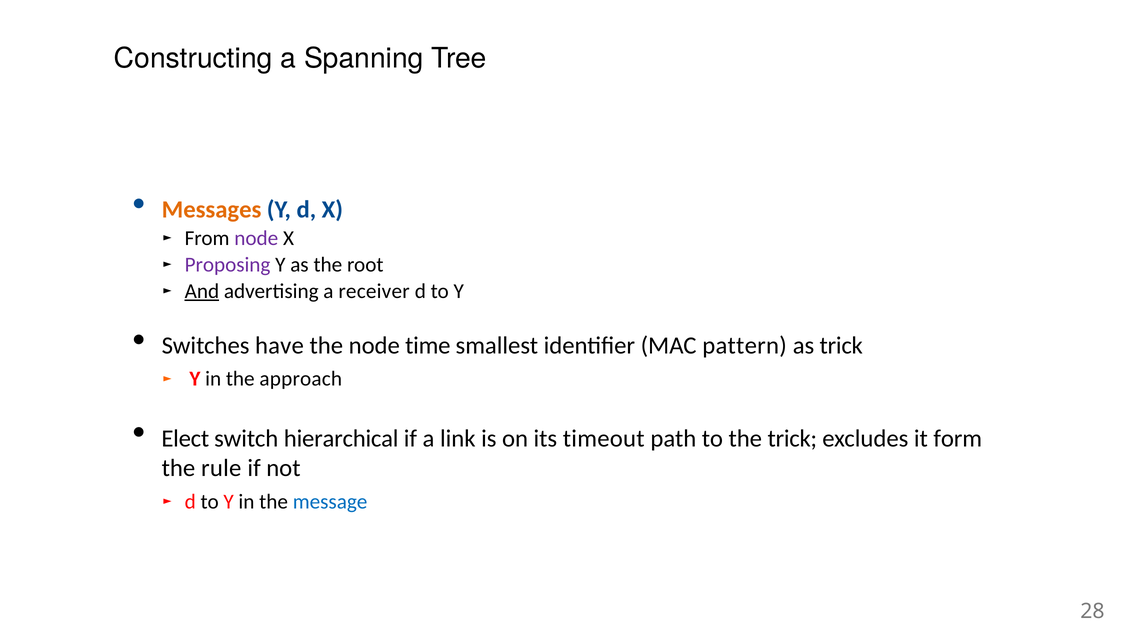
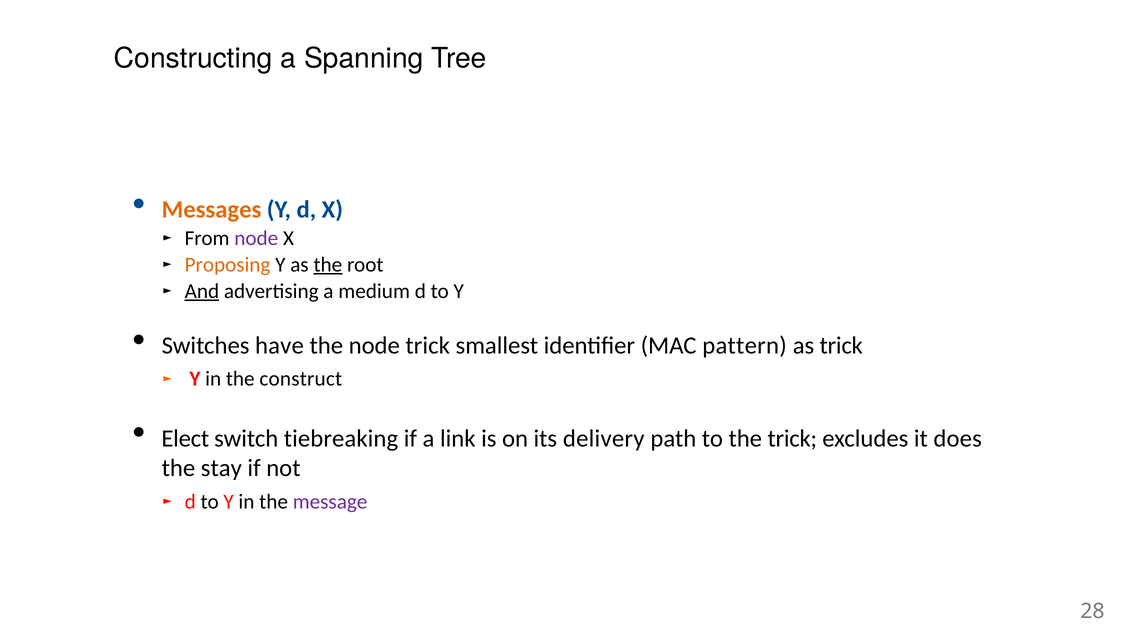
Proposing colour: purple -> orange (228, 265)
the underline: none -> present (328, 265)
receiver: receiver -> medium (374, 291)
node time: time -> trick (428, 345)
approach: approach -> construct (301, 379)
hierarchical: hierarchical -> tiebreaking (341, 438)
timeout: timeout -> delivery (604, 438)
form: form -> does (958, 438)
rule: rule -> stay (221, 468)
message colour: blue -> purple (330, 502)
